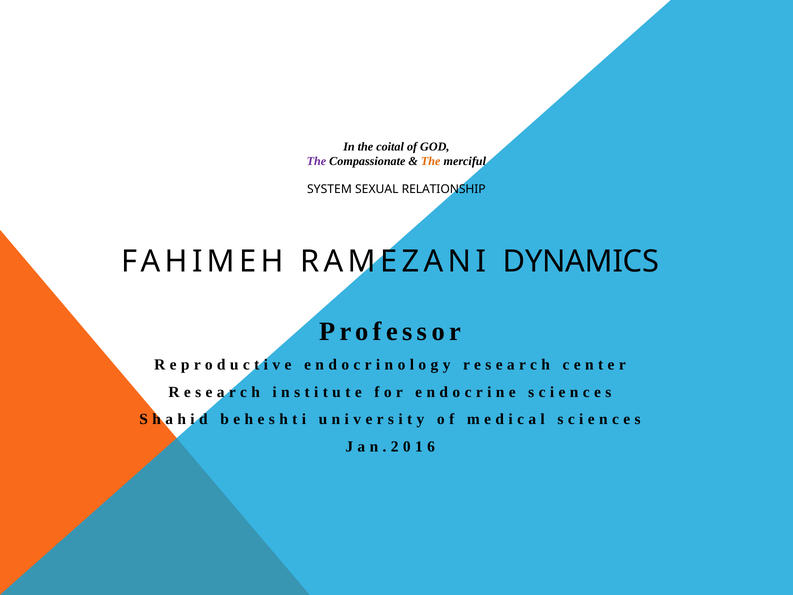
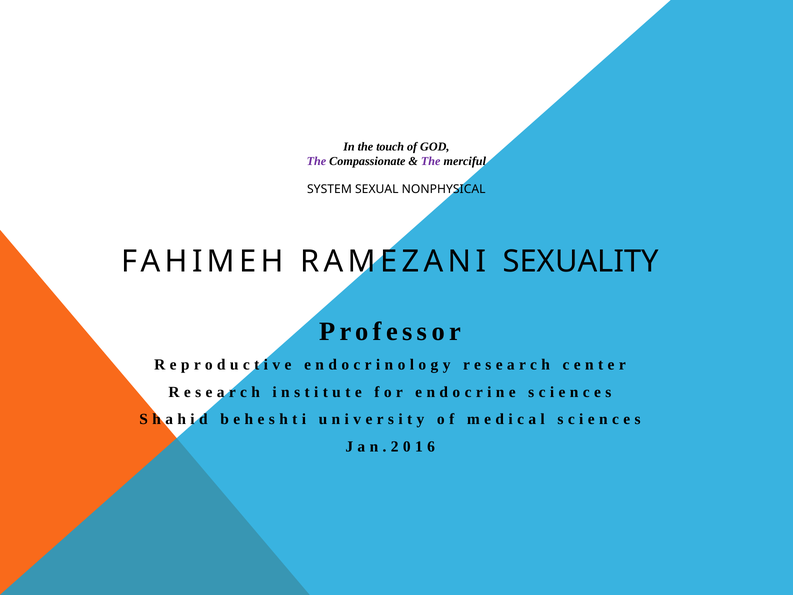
coital: coital -> touch (390, 147)
The colour: orange -> purple (431, 161)
RELATIONSHIP: RELATIONSHIP -> NONPHYSICAL (444, 189)
DYNAMICS: DYNAMICS -> SEXUALITY (581, 261)
